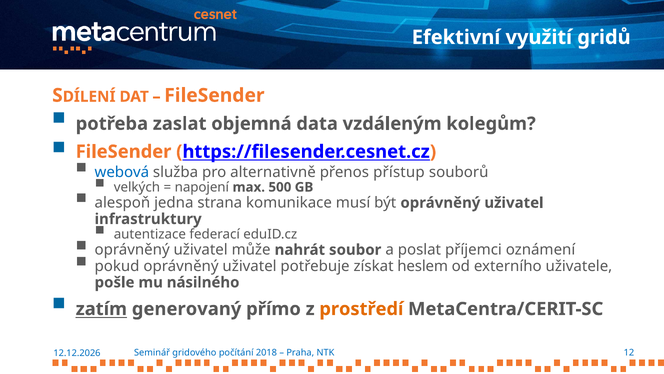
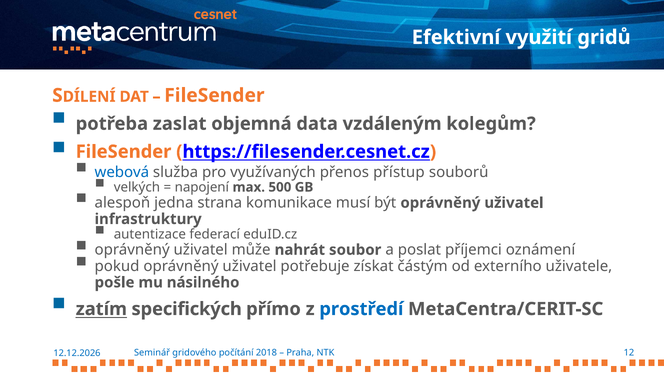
alternativně: alternativně -> využívaných (273, 172)
heslem: heslem -> částým (423, 266)
generovaný: generovaný -> specifických (187, 309)
prostředí colour: orange -> blue (361, 309)
